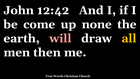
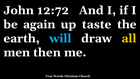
12:42: 12:42 -> 12:72 (53, 10)
come: come -> again (39, 24)
none: none -> taste (97, 24)
will colour: pink -> light blue (60, 38)
